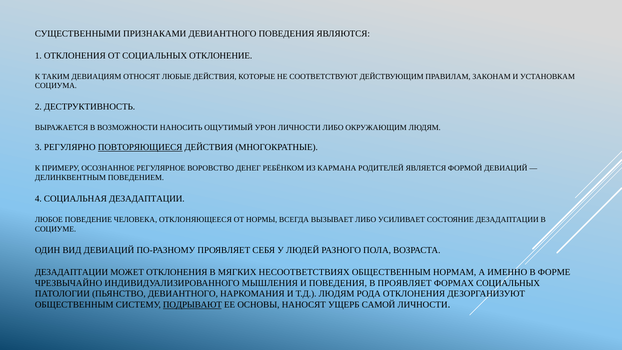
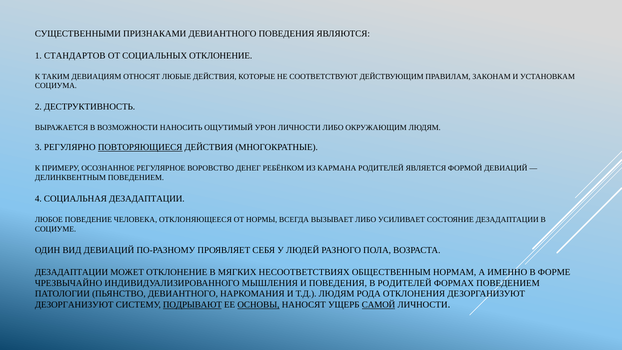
1 ОТКЛОНЕНИЯ: ОТКЛОНЕНИЯ -> СТАНДАРТОВ (75, 56)
МОЖЕТ ОТКЛОНЕНИЯ: ОТКЛОНЕНИЯ -> ОТКЛОНЕНИЕ (177, 272)
В ПРОЯВЛЯЕТ: ПРОЯВЛЯЕТ -> РОДИТЕЛЕЙ (405, 283)
ФОРМАХ СОЦИАЛЬНЫХ: СОЦИАЛЬНЫХ -> ПОВЕДЕНИЕМ (508, 283)
ОБЩЕСТВЕННЫМ: ОБЩЕСТВЕННЫМ -> ДЕЗОРГАНИЗУЮТ (74, 305)
ОСНОВЫ underline: none -> present (258, 305)
САМОЙ underline: none -> present (379, 305)
